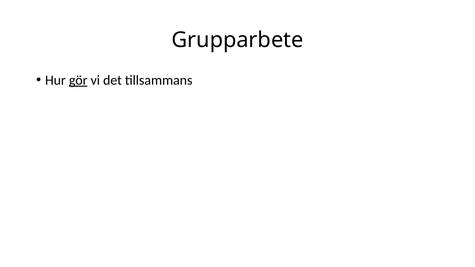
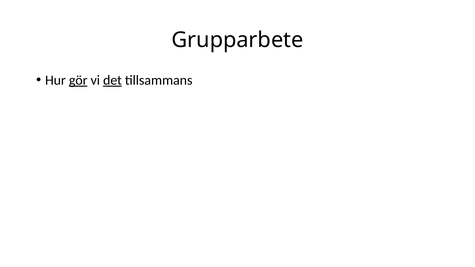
det underline: none -> present (112, 80)
